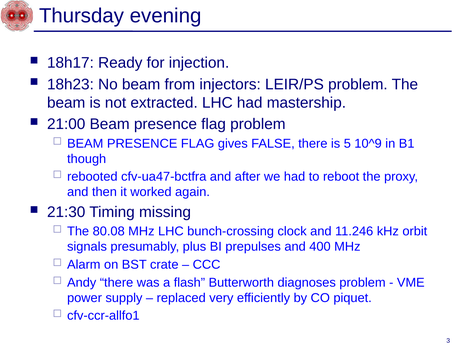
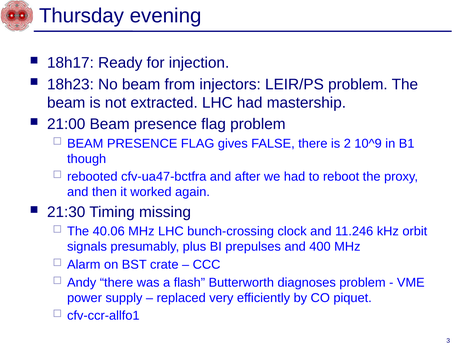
5: 5 -> 2 (347, 143)
80.08: 80.08 -> 40.06 (109, 231)
